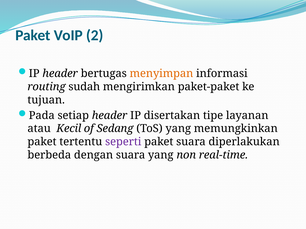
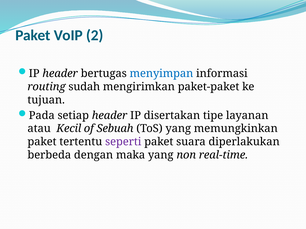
menyimpan colour: orange -> blue (161, 74)
Sedang: Sedang -> Sebuah (115, 129)
dengan suara: suara -> maka (131, 155)
